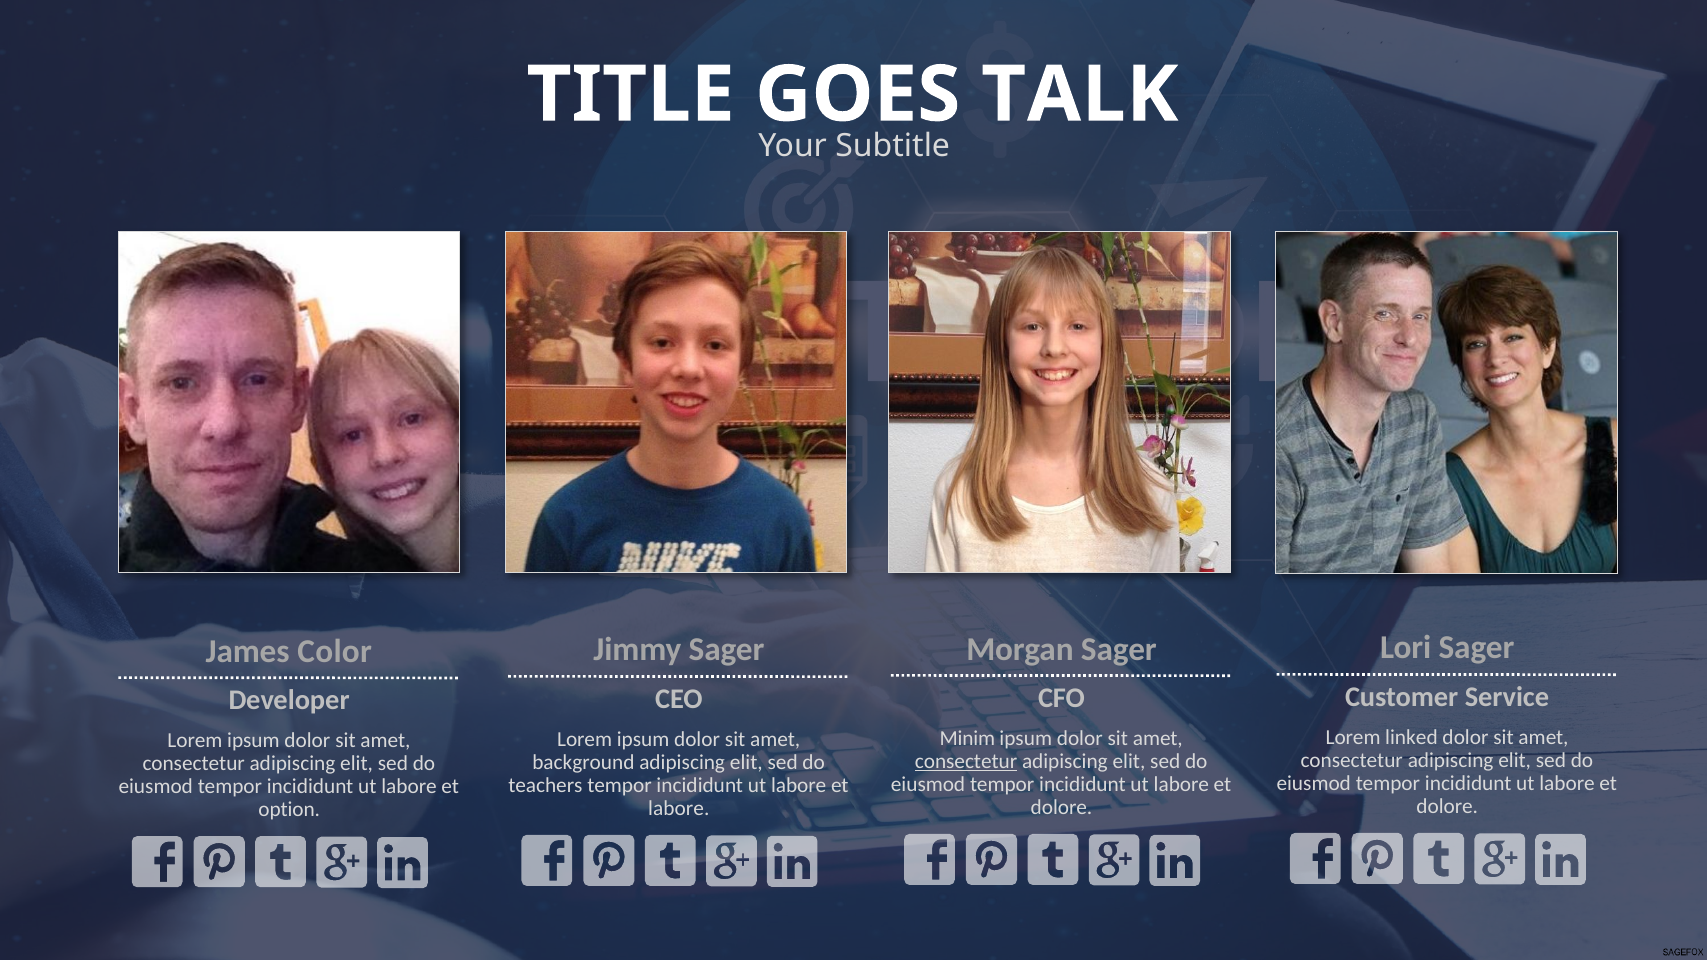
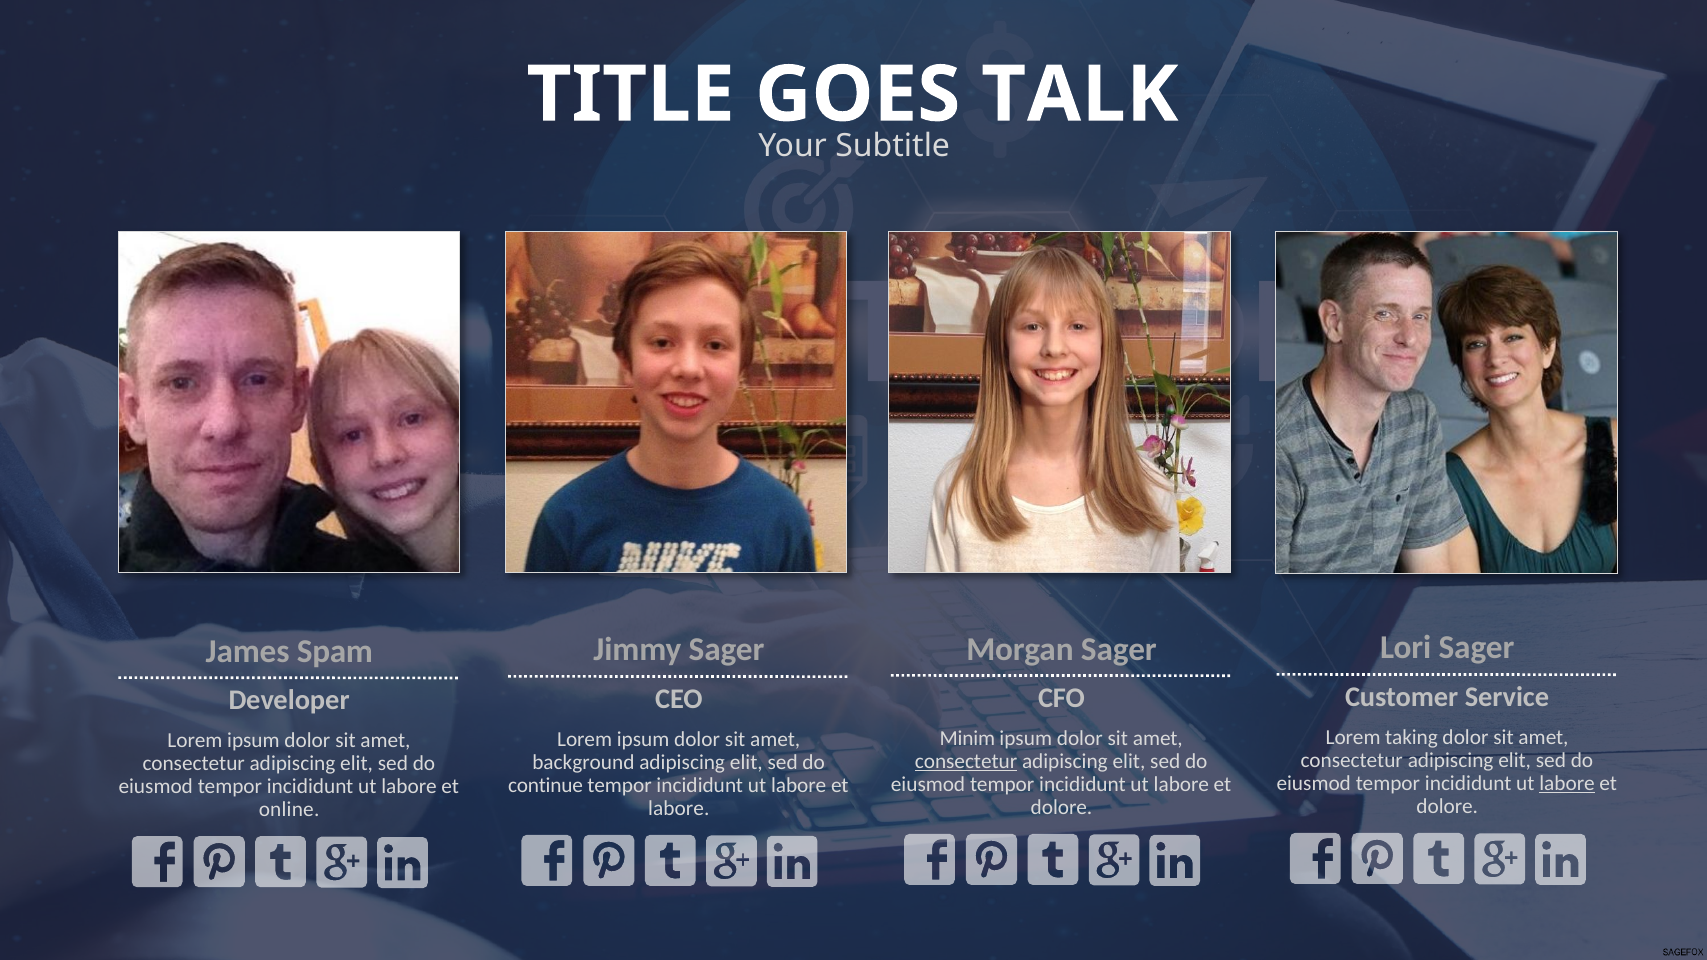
Color: Color -> Spam (335, 651)
linked: linked -> taking (1412, 737)
labore underline: none -> present (1567, 783)
teachers: teachers -> continue (545, 785)
option: option -> online (289, 810)
